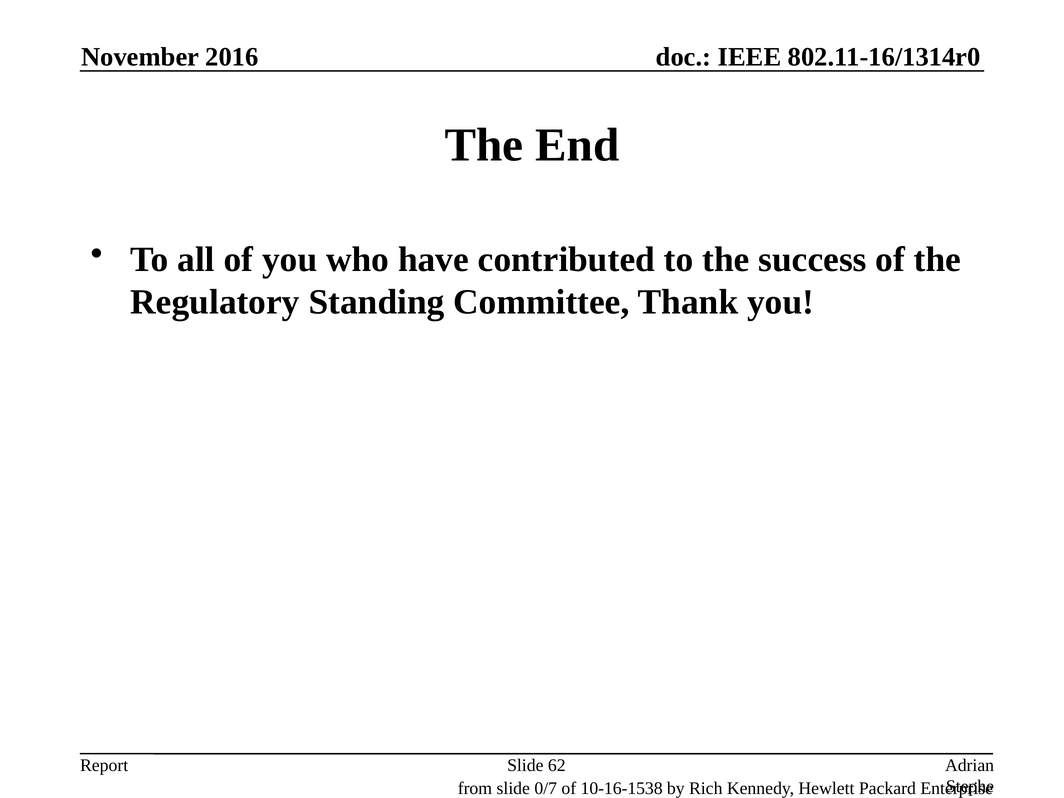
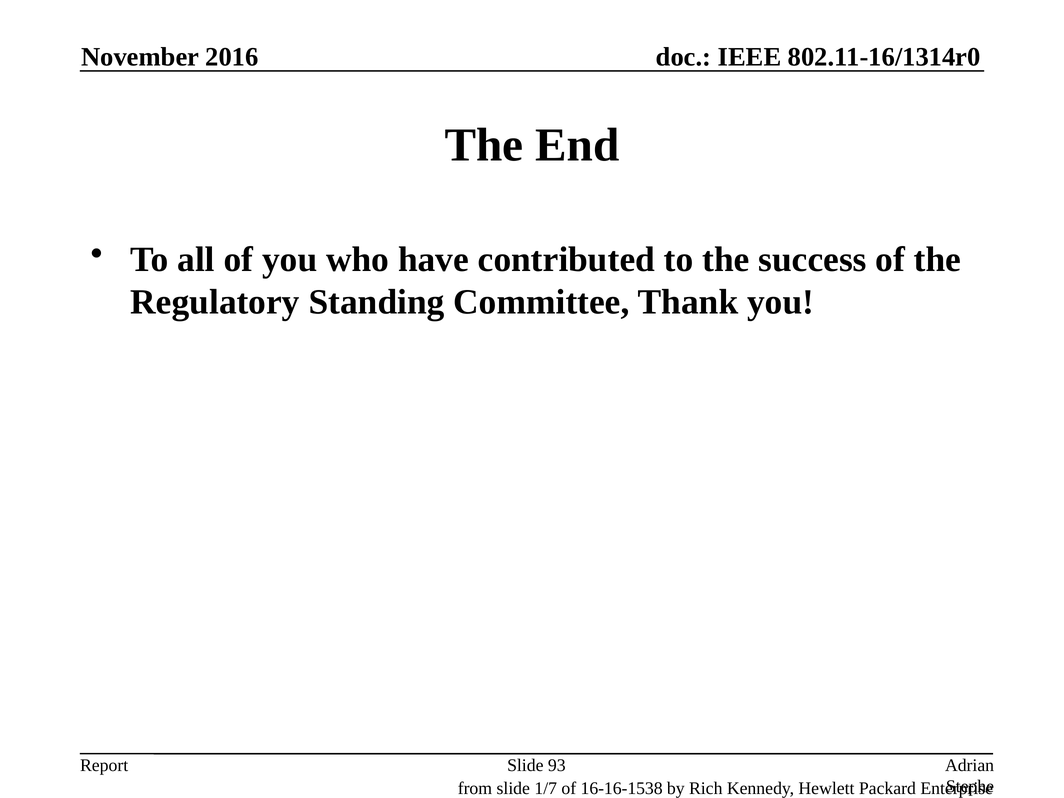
62: 62 -> 93 (557, 765)
0/7: 0/7 -> 1/7 (546, 789)
10-16-1538: 10-16-1538 -> 16-16-1538 (622, 789)
